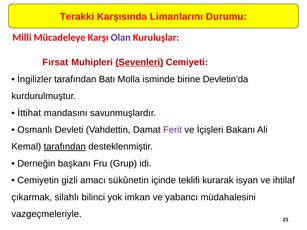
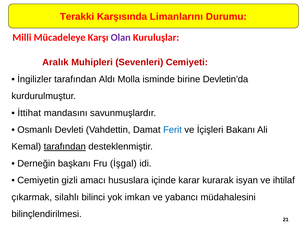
Fırsat: Fırsat -> Aralık (55, 62)
Sevenleri underline: present -> none (139, 62)
Batı: Batı -> Aldı (107, 79)
Ferit colour: purple -> blue (172, 130)
Grup: Grup -> İşgal (123, 164)
sükûnetin: sükûnetin -> hususlara (129, 181)
teklifi: teklifi -> karar (189, 181)
vazgeçmeleriyle: vazgeçmeleriyle -> bilinçlendirilmesi (47, 214)
